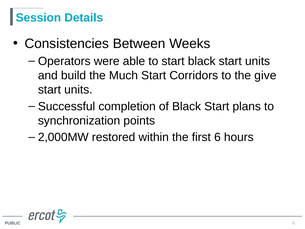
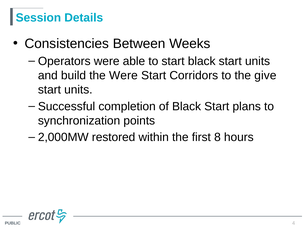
the Much: Much -> Were (123, 75)
6: 6 -> 8 (217, 137)
